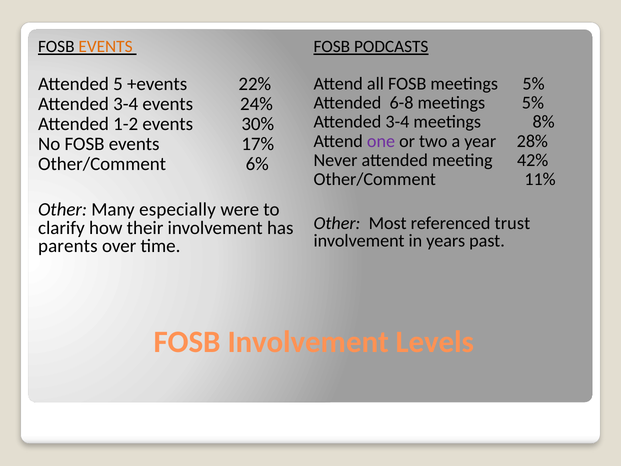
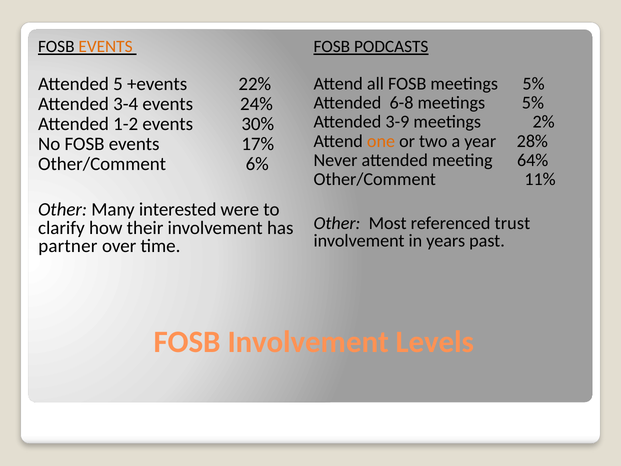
3-4: 3-4 -> 3-9 (397, 122)
8%: 8% -> 2% (544, 122)
one colour: purple -> orange (381, 141)
42%: 42% -> 64% (533, 160)
especially: especially -> interested (178, 209)
parents: parents -> partner (68, 246)
